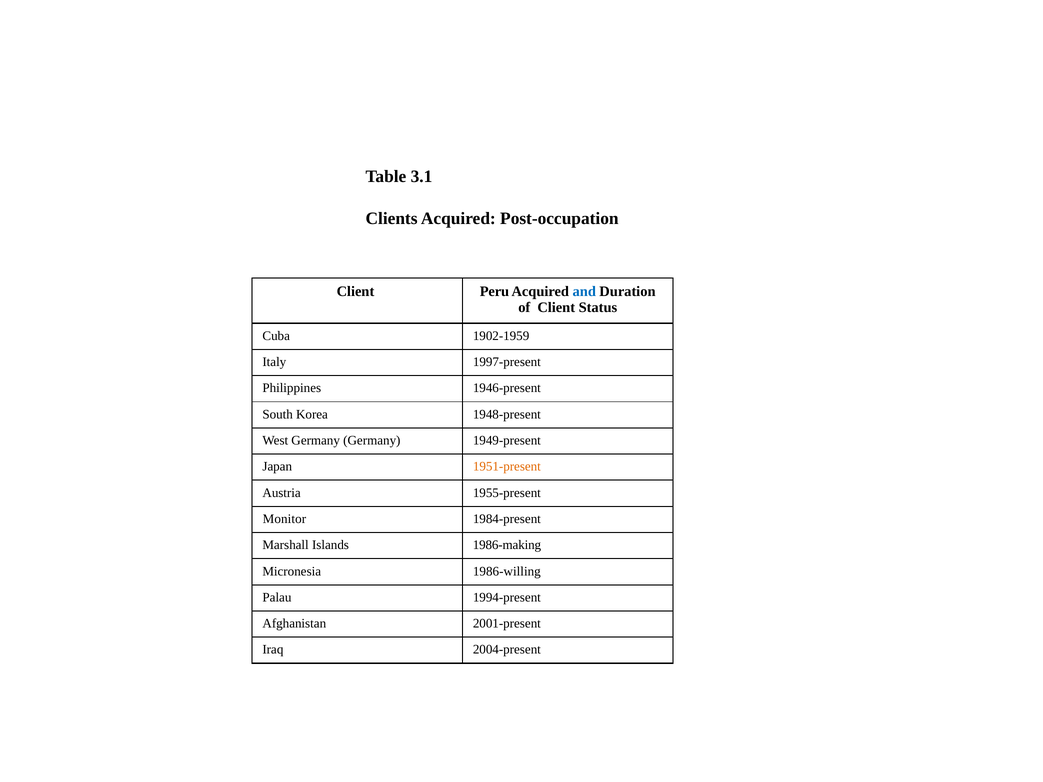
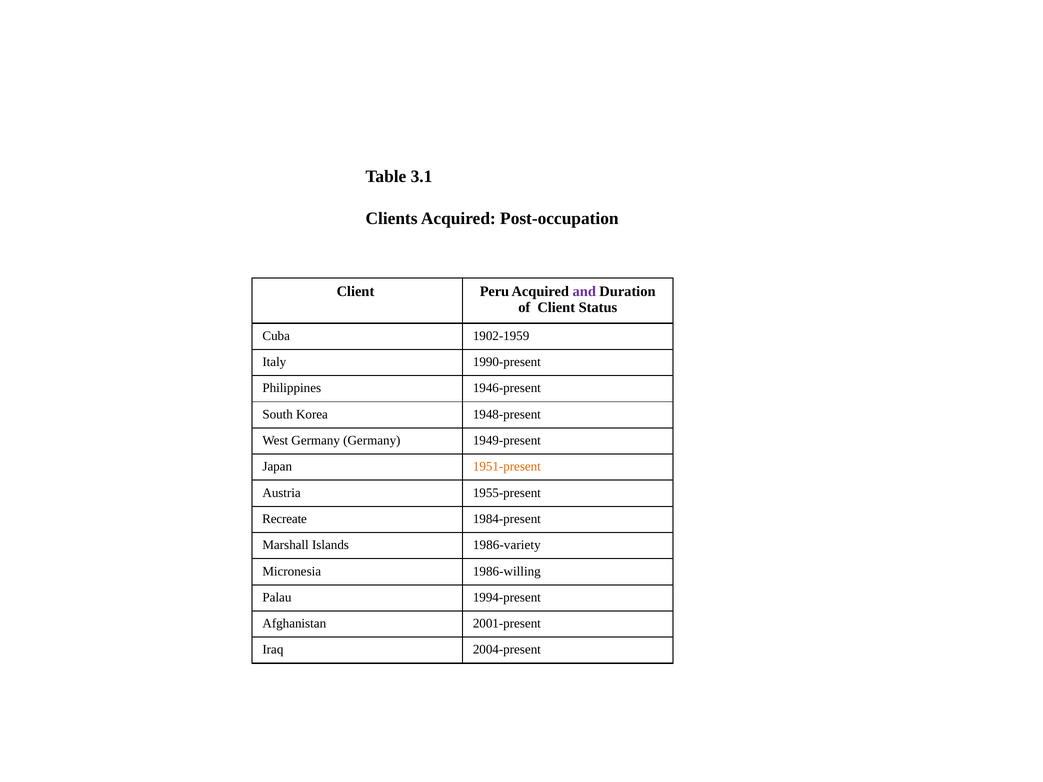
and colour: blue -> purple (584, 291)
1997-present: 1997-present -> 1990-present (507, 362)
Monitor: Monitor -> Recreate (285, 519)
1986-making: 1986-making -> 1986-variety (507, 545)
